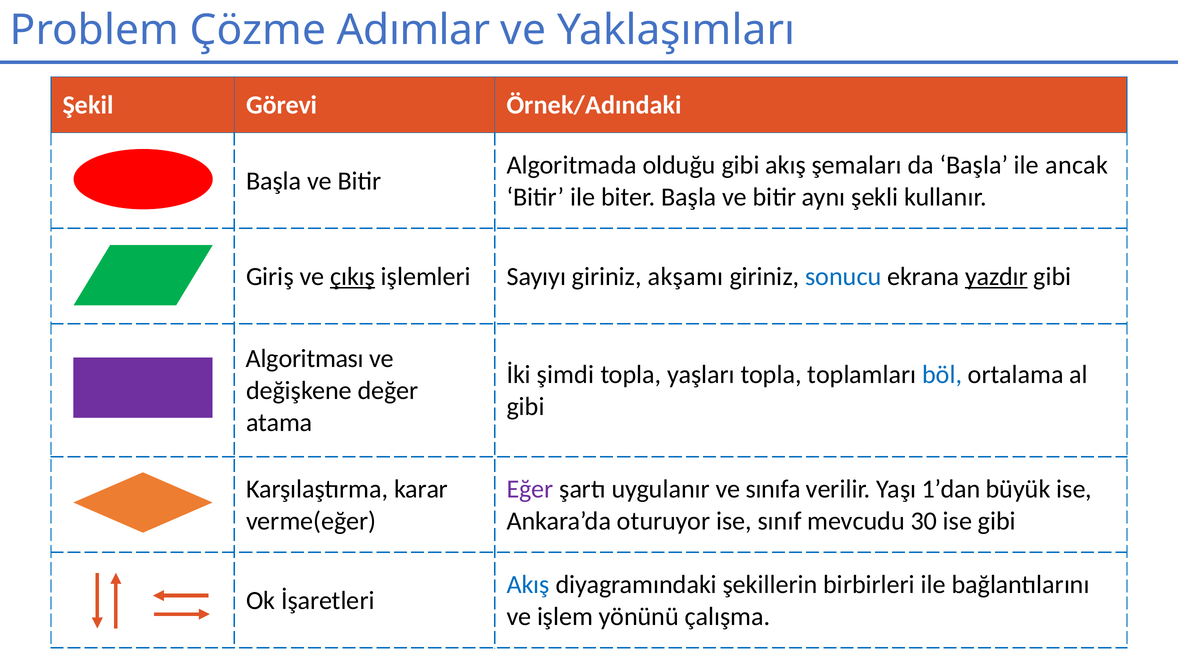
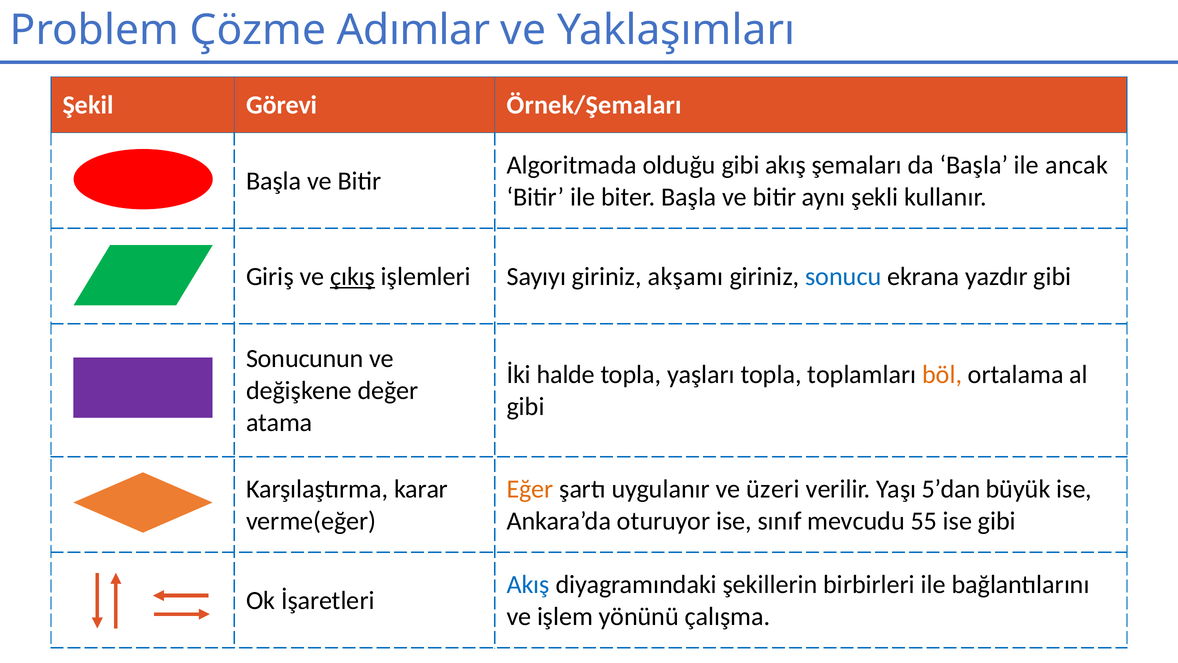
Örnek/Adındaki: Örnek/Adındaki -> Örnek/Şemaları (594, 105)
yazdır underline: present -> none (996, 276)
Algoritması: Algoritması -> Sonucunun (305, 358)
şimdi: şimdi -> halde (566, 374)
böl colour: blue -> orange (942, 374)
Eğer colour: purple -> orange (530, 489)
sınıfa: sınıfa -> üzeri (773, 489)
1’dan: 1’dan -> 5’dan (951, 489)
30: 30 -> 55 (924, 521)
